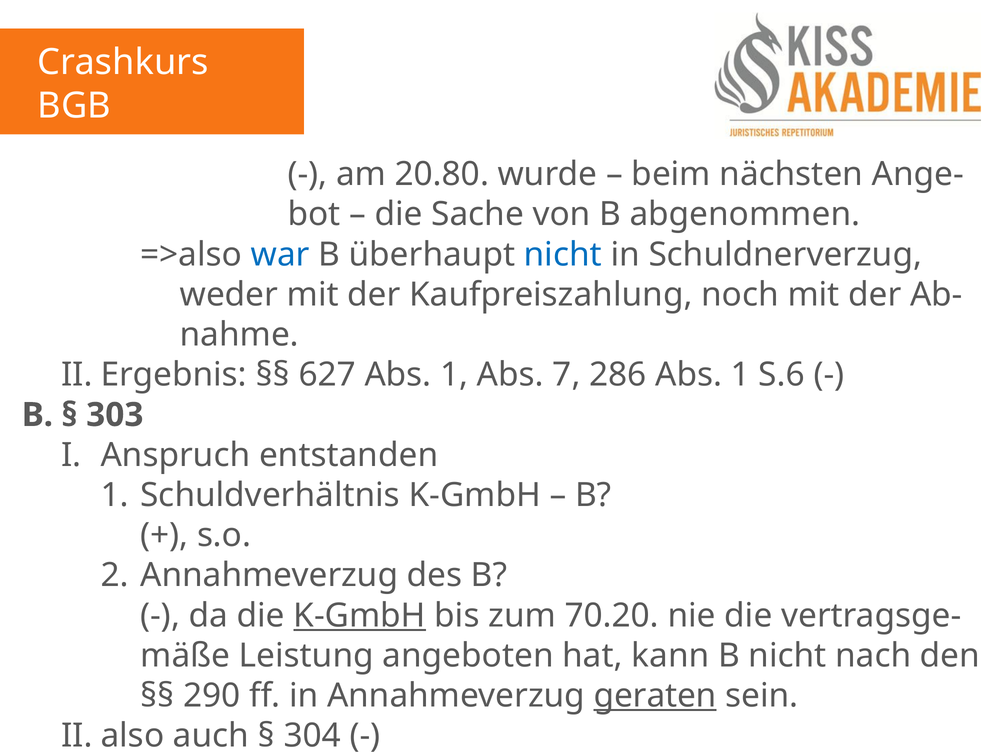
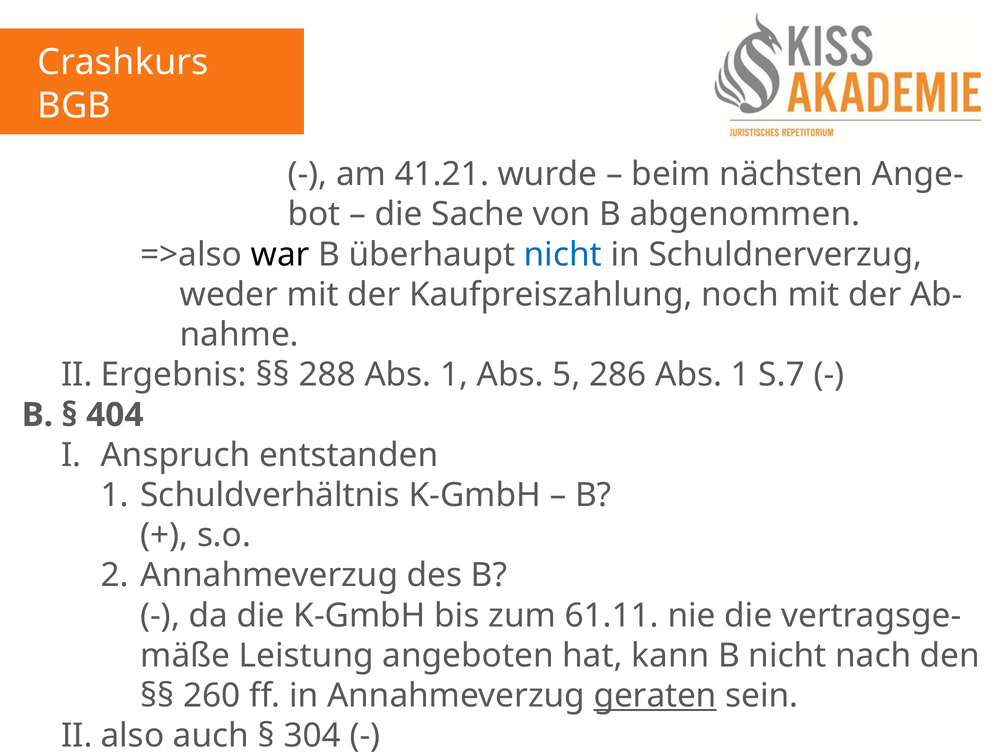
20.80: 20.80 -> 41.21 (442, 174)
war colour: blue -> black (280, 255)
627: 627 -> 288 (327, 375)
7: 7 -> 5 (567, 375)
S.6: S.6 -> S.7 (782, 375)
303: 303 -> 404 (115, 415)
K-GmbH underline: present -> none (360, 616)
70.20: 70.20 -> 61.11 (612, 616)
290: 290 -> 260 (212, 696)
